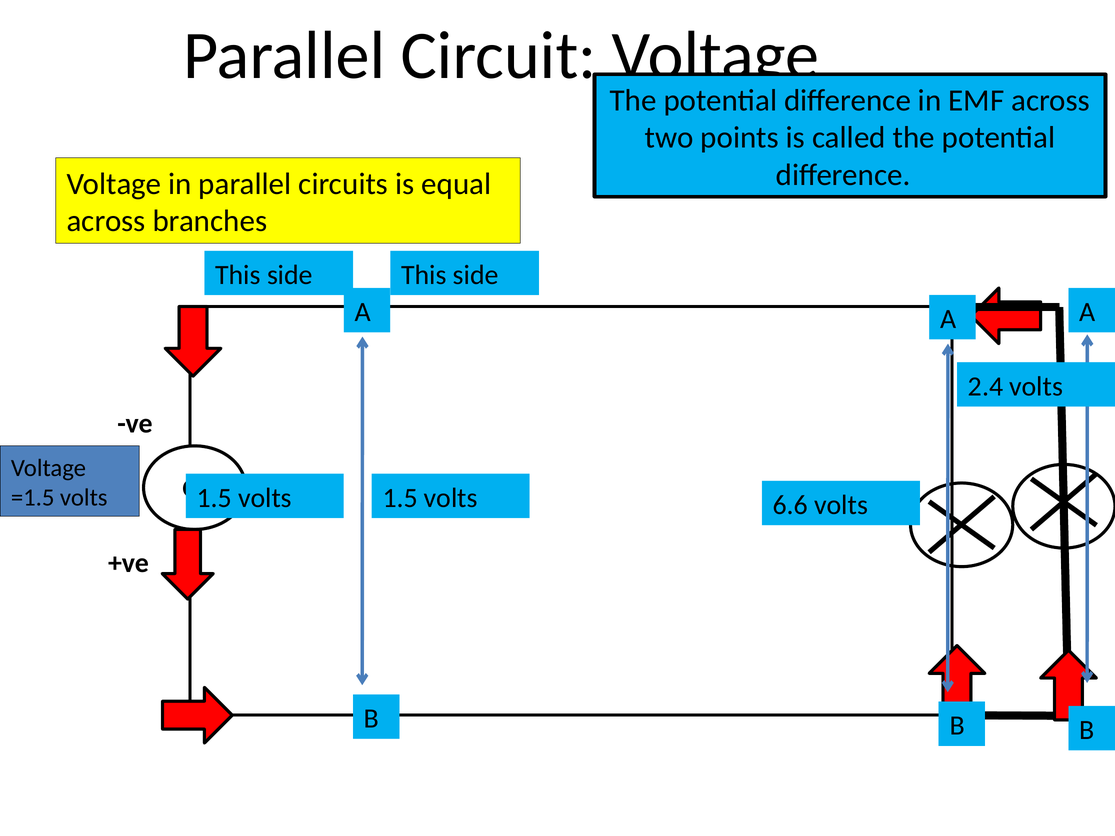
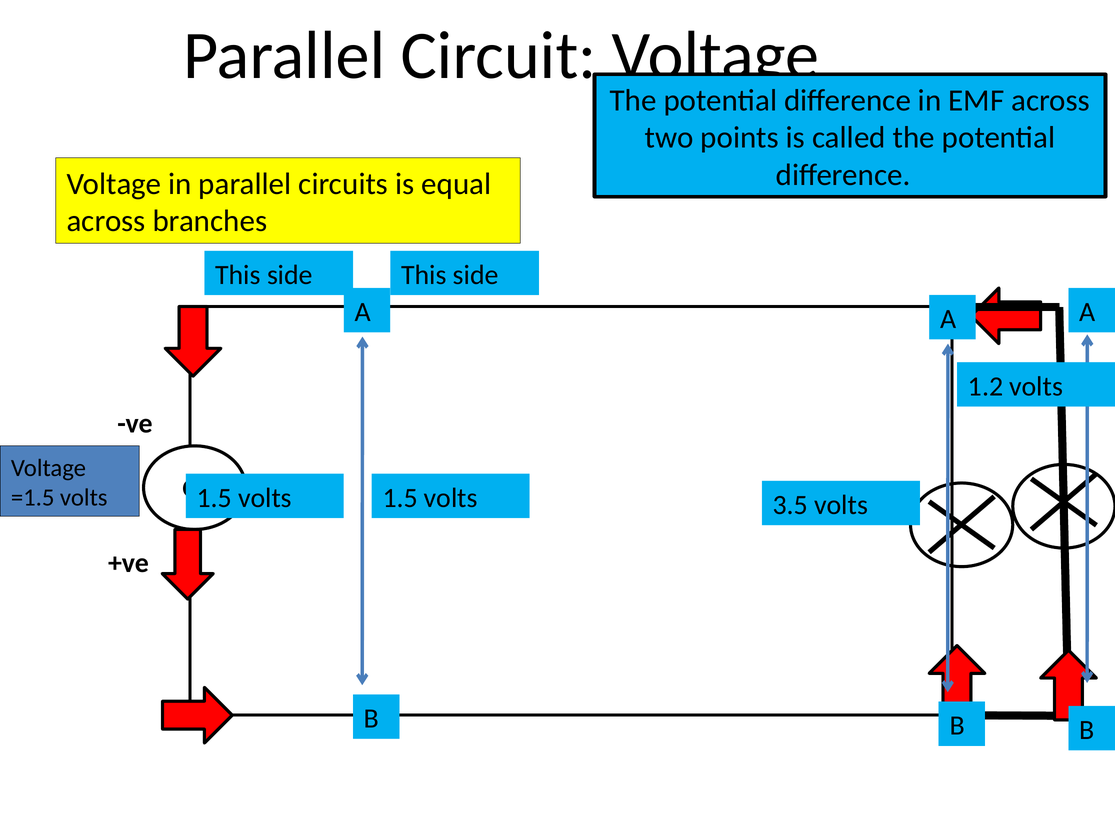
2.4: 2.4 -> 1.2 (986, 386)
6.6: 6.6 -> 3.5 (791, 505)
